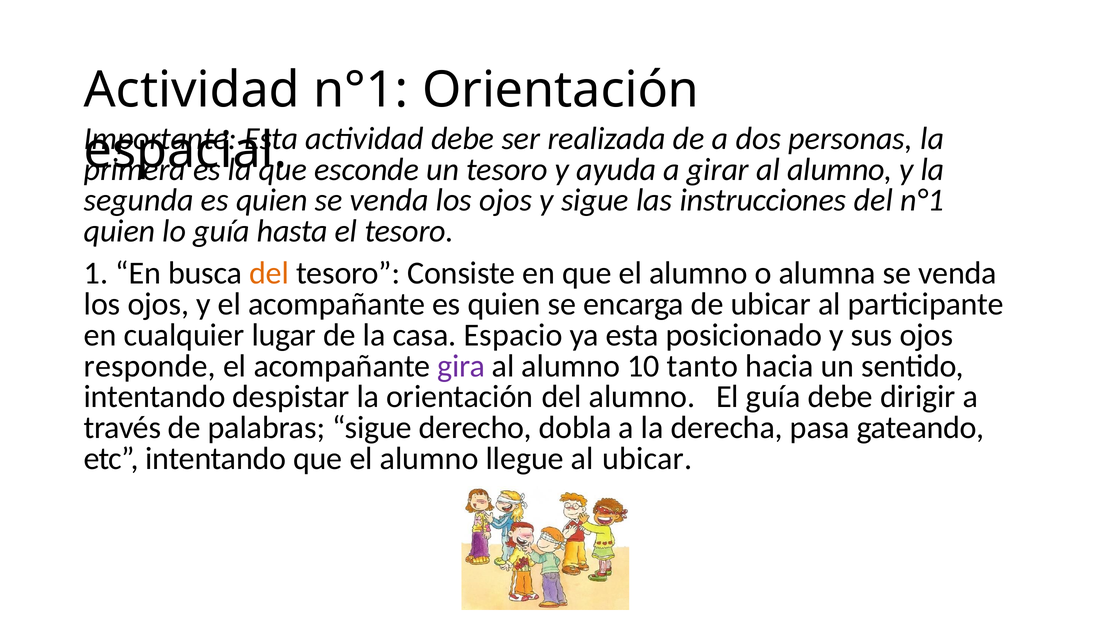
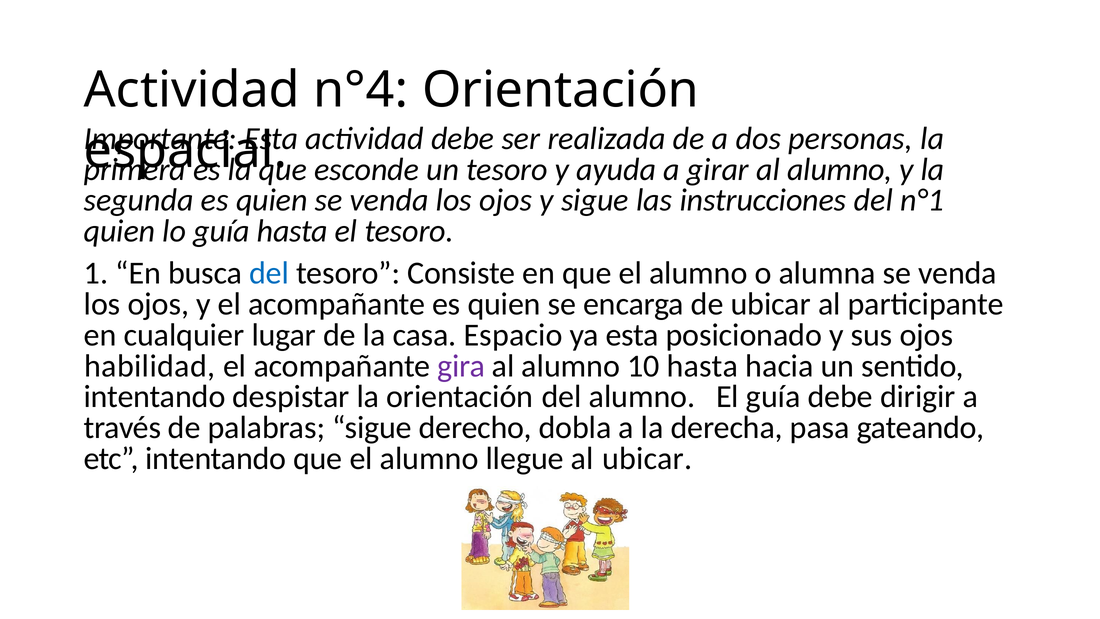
Actividad n°1: n°1 -> n°4 (361, 90)
del colour: orange -> blue (269, 273)
responde: responde -> habilidad (150, 366)
10 tanto: tanto -> hasta (702, 366)
